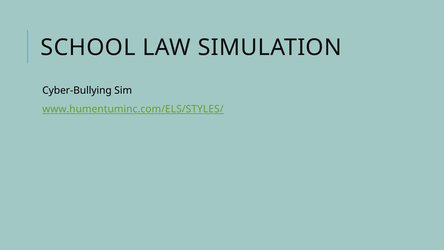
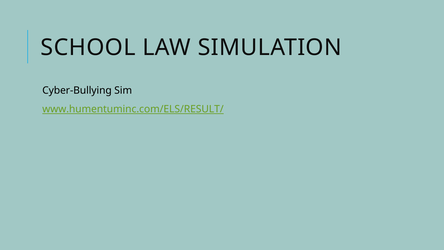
www.humentuminc.com/ELS/STYLES/: www.humentuminc.com/ELS/STYLES/ -> www.humentuminc.com/ELS/RESULT/ (133, 109)
